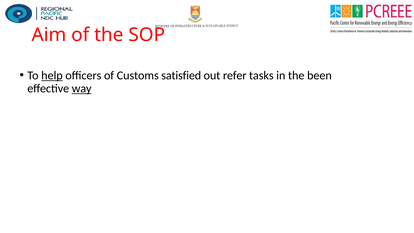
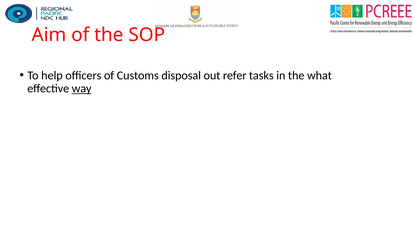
help underline: present -> none (52, 75)
satisfied: satisfied -> disposal (181, 75)
been: been -> what (319, 75)
